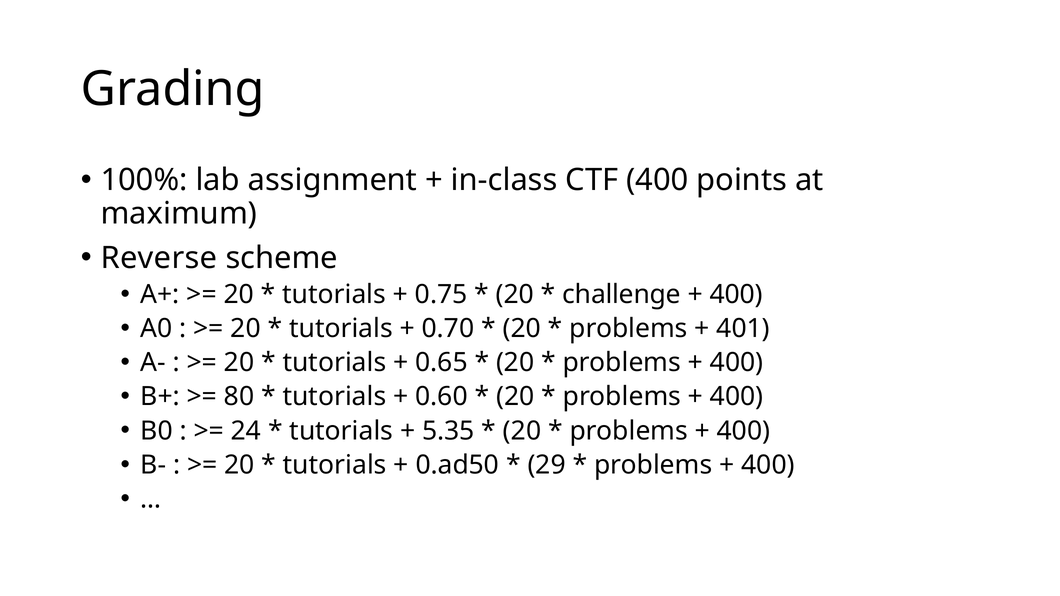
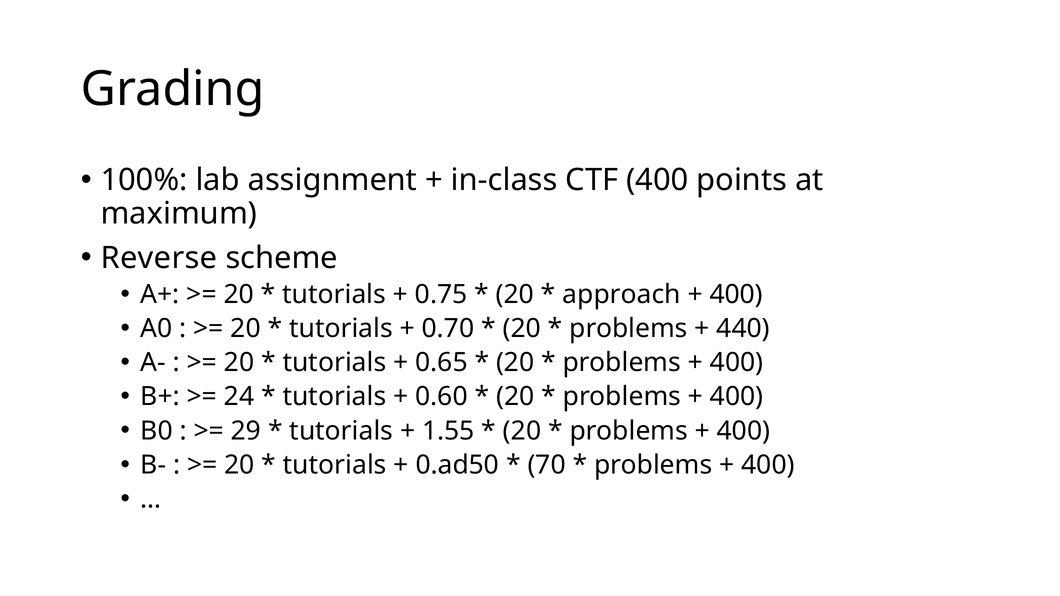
challenge: challenge -> approach (622, 294)
401: 401 -> 440 (743, 329)
80: 80 -> 24 (239, 397)
24: 24 -> 29 (246, 431)
5.35: 5.35 -> 1.55 (448, 431)
29: 29 -> 70 (547, 465)
